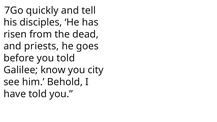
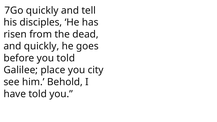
and priests: priests -> quickly (42, 46)
know: know -> place (53, 70)
